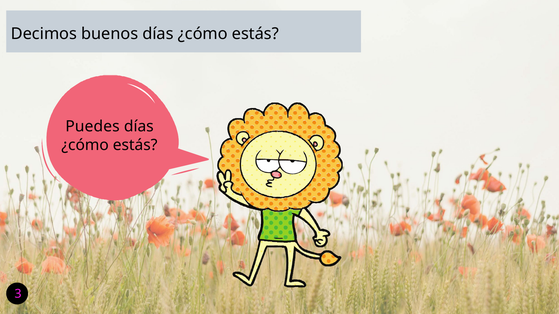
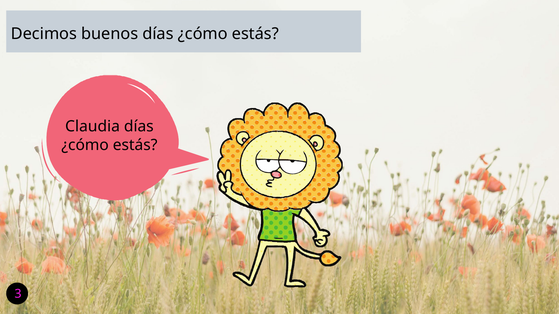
Puedes: Puedes -> Claudia (93, 127)
